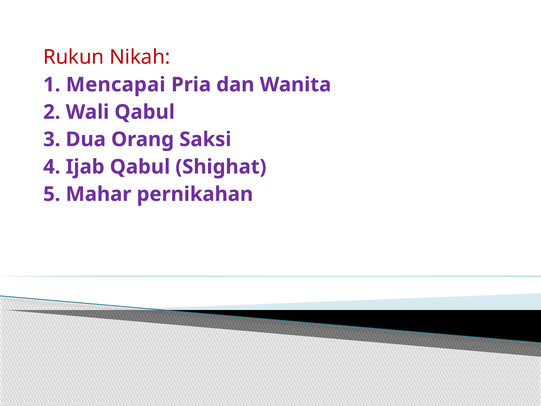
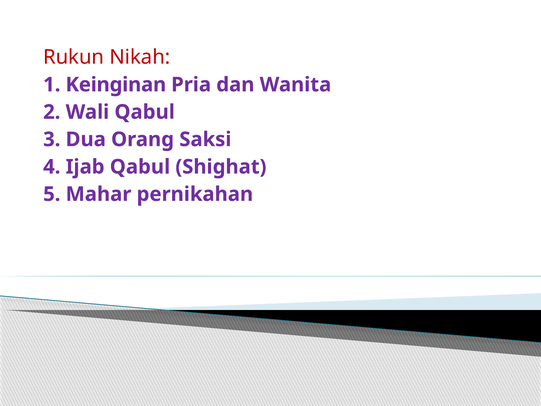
Mencapai: Mencapai -> Keinginan (116, 85)
